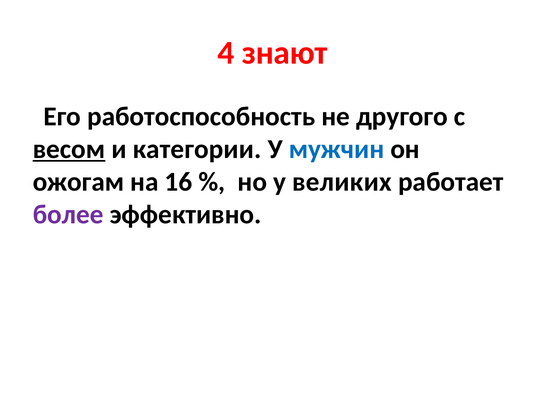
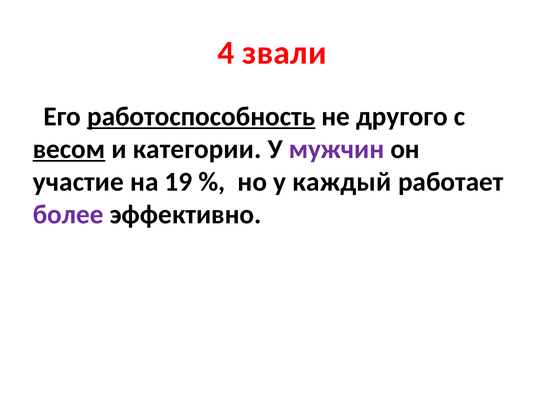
знают: знают -> звали (284, 53)
работоспособность underline: none -> present (201, 116)
мужчин colour: blue -> purple (336, 149)
ожогам: ожогам -> участие (78, 182)
16: 16 -> 19 (178, 182)
великих: великих -> каждый (342, 182)
